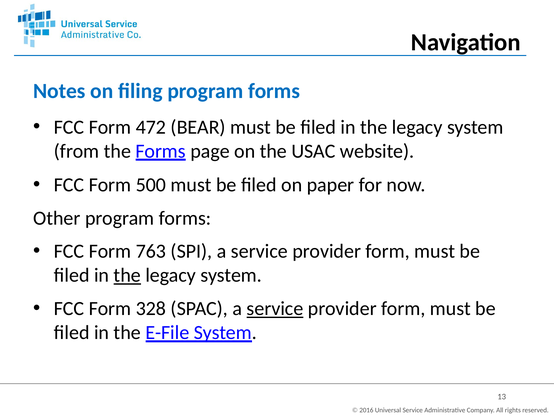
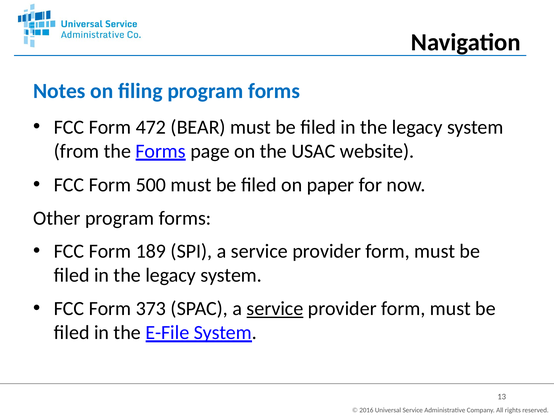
763: 763 -> 189 (151, 251)
the underline: present -> none (127, 275)
328: 328 -> 373 (151, 308)
